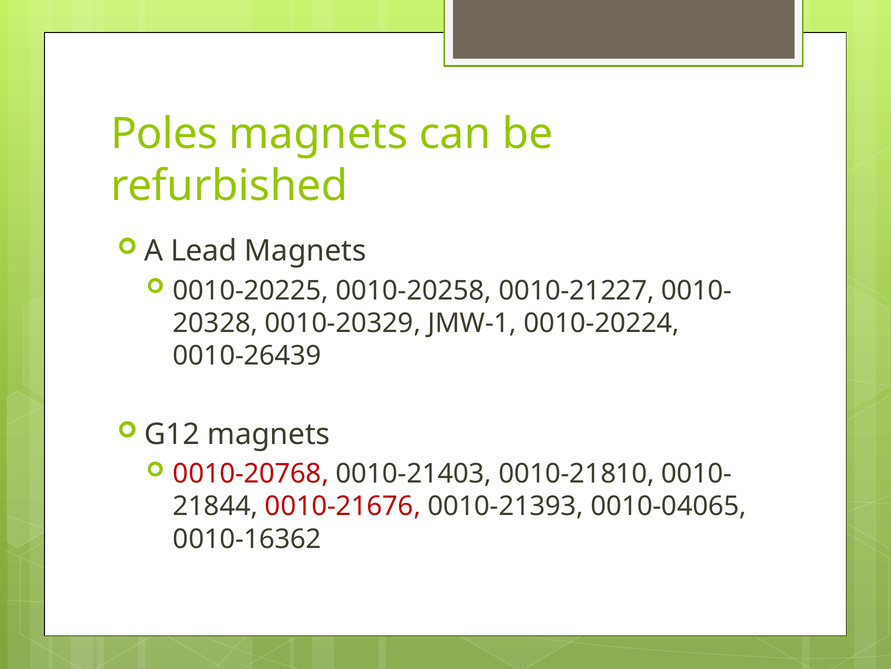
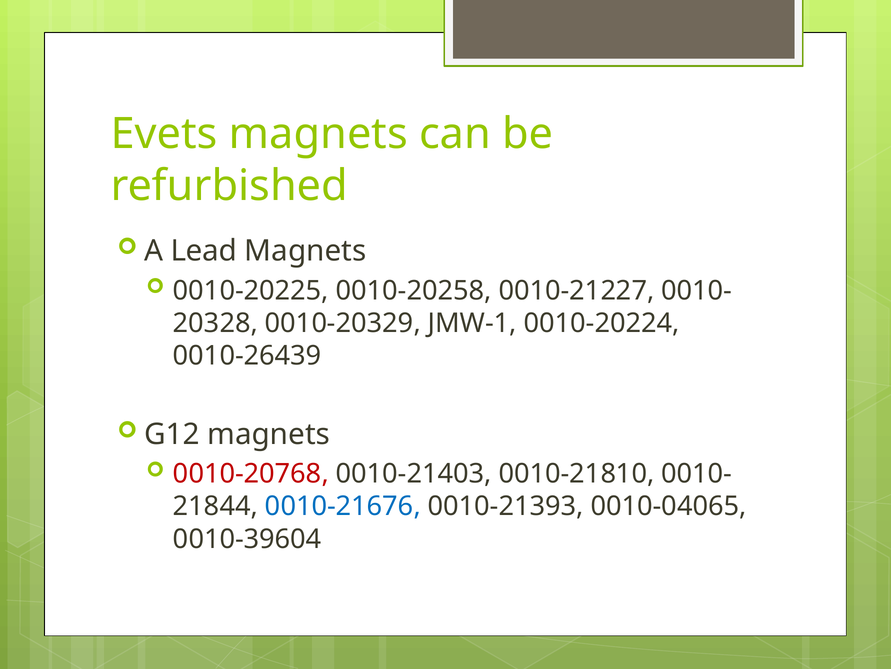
Poles: Poles -> Evets (164, 134)
0010-21676 colour: red -> blue (343, 506)
0010-16362: 0010-16362 -> 0010-39604 (247, 539)
